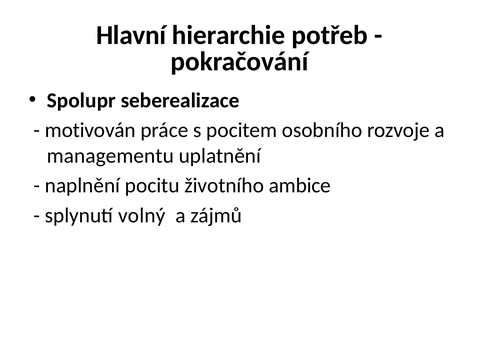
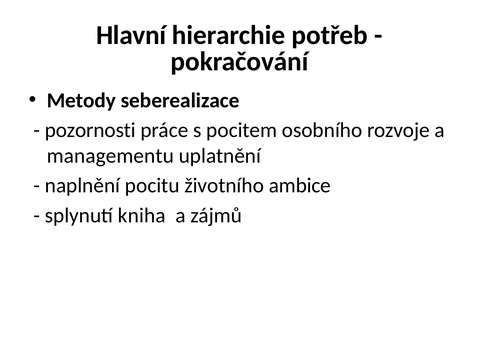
Spolupr: Spolupr -> Metody (81, 100)
motivován: motivován -> pozornosti (90, 130)
volný: volný -> kniha (142, 215)
